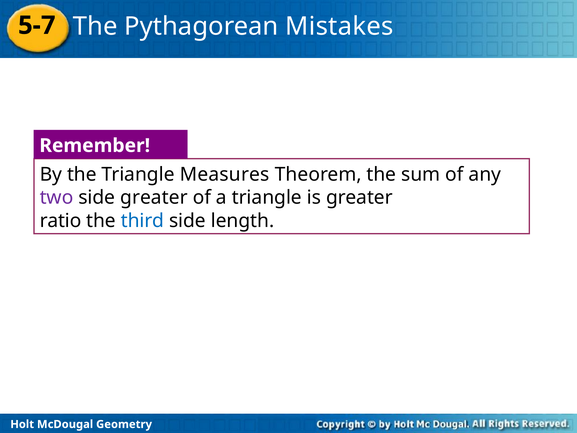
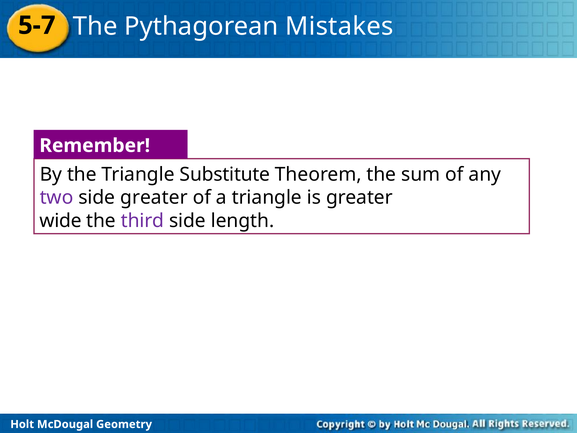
Measures: Measures -> Substitute (225, 174)
ratio: ratio -> wide (61, 221)
third colour: blue -> purple (142, 221)
